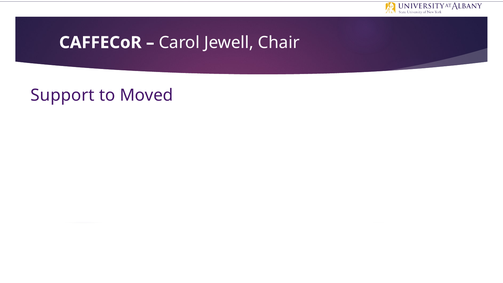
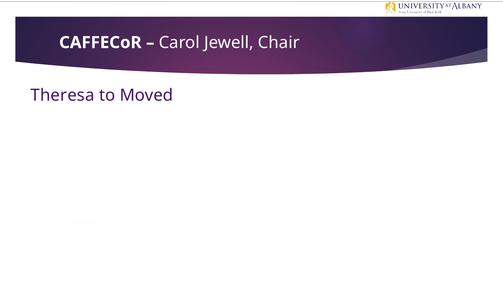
Support: Support -> Theresa (63, 95)
